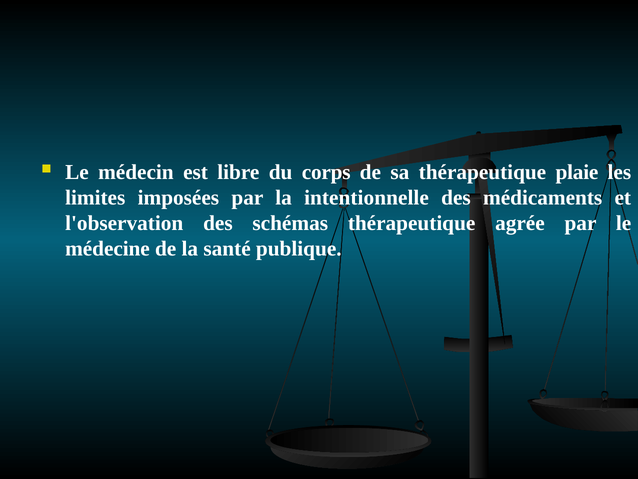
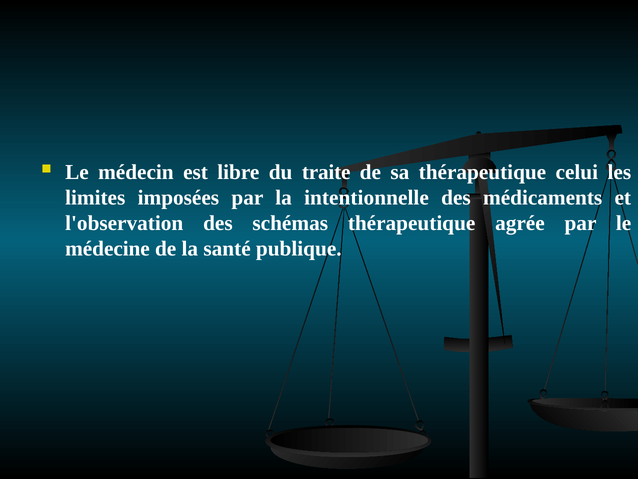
corps: corps -> traite (326, 172)
plaie: plaie -> celui (577, 172)
